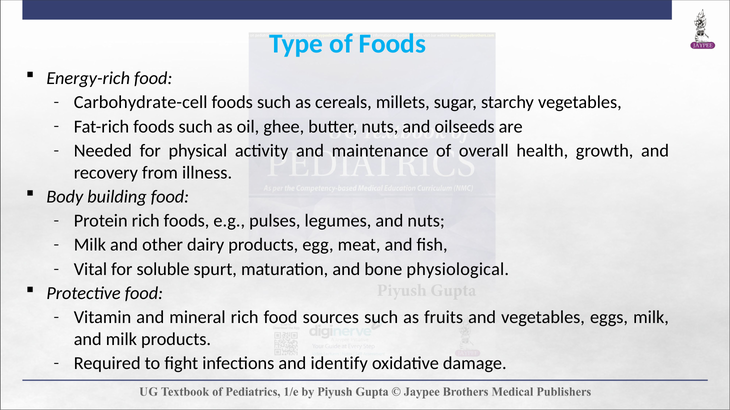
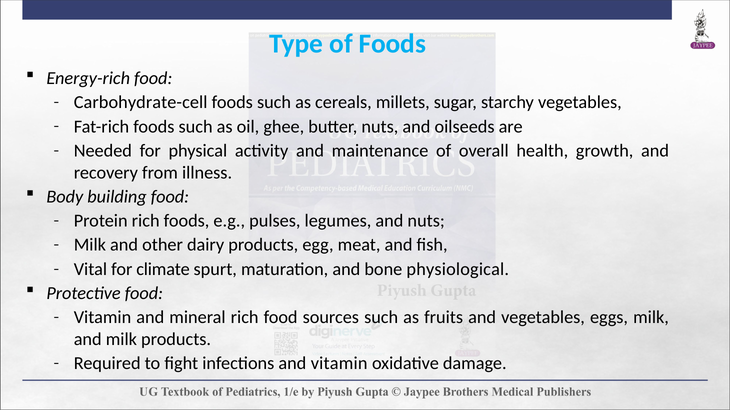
soluble: soluble -> climate (163, 270)
and identify: identify -> vitamin (339, 364)
